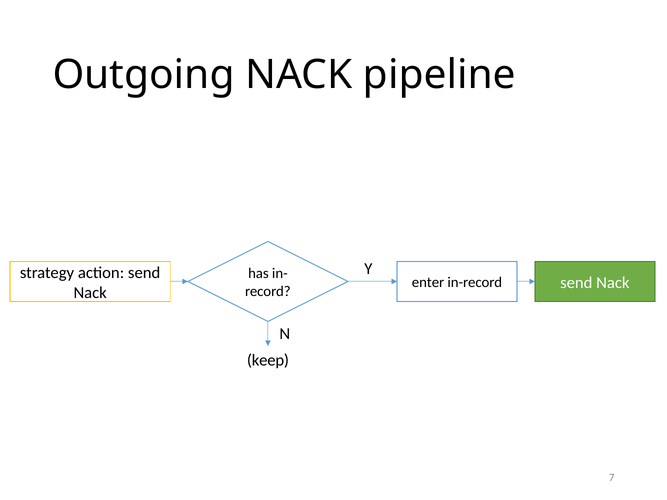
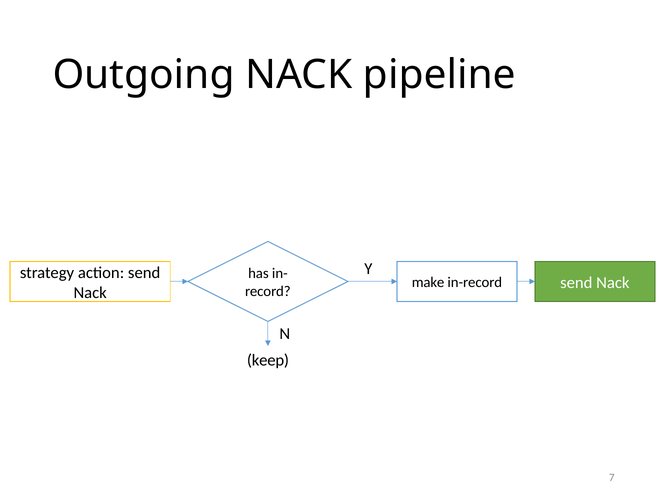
enter: enter -> make (428, 283)
